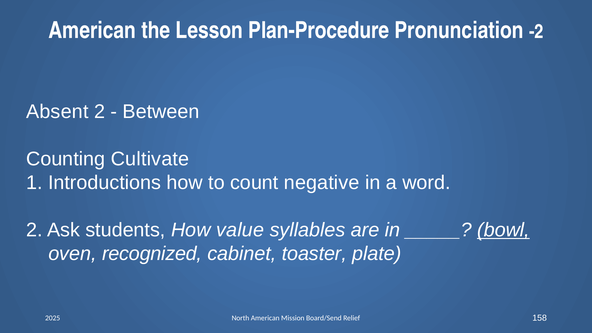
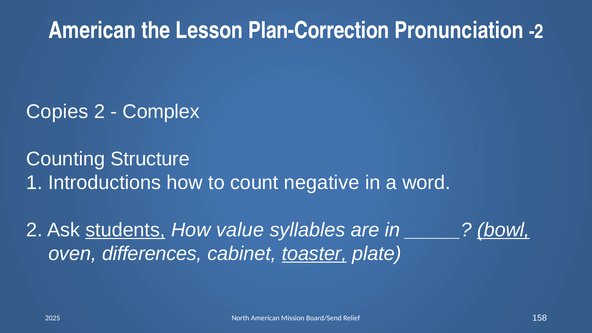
Plan-Procedure: Plan-Procedure -> Plan-Correction (319, 30)
Absent: Absent -> Copies (57, 112)
Between: Between -> Complex (161, 112)
Cultivate: Cultivate -> Structure (150, 159)
students underline: none -> present (125, 230)
recognized: recognized -> differences (152, 254)
toaster underline: none -> present (314, 254)
